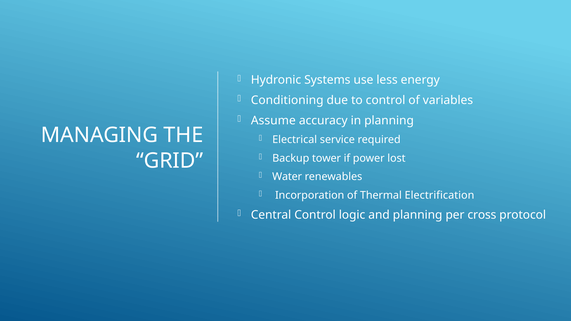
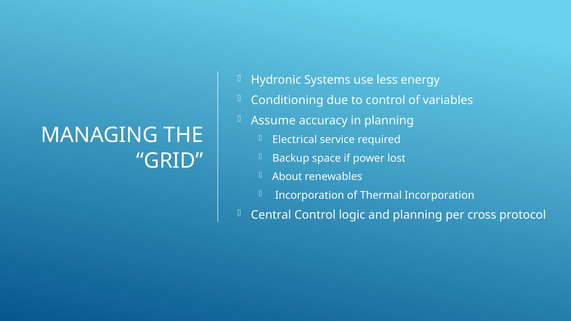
tower: tower -> space (326, 158)
Water: Water -> About (287, 177)
Thermal Electrification: Electrification -> Incorporation (440, 195)
